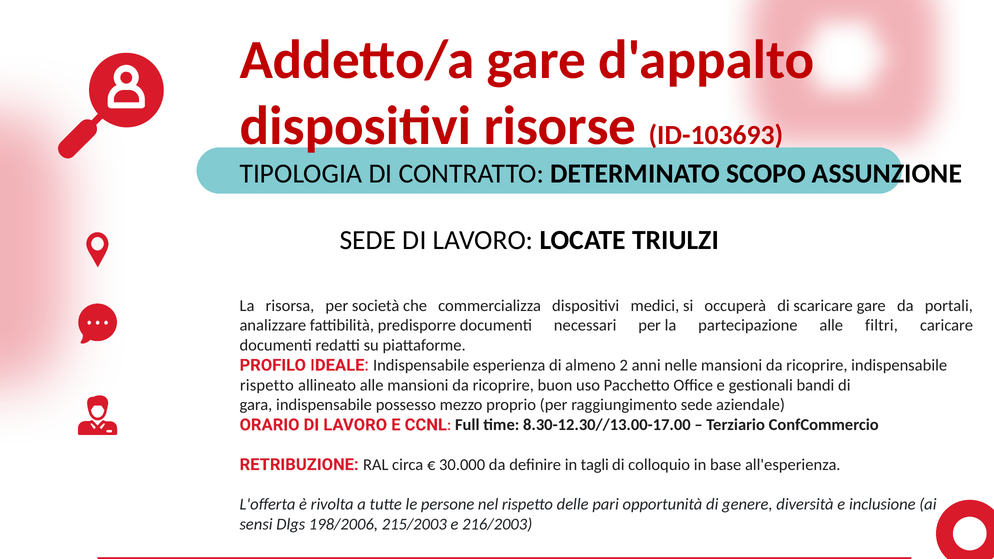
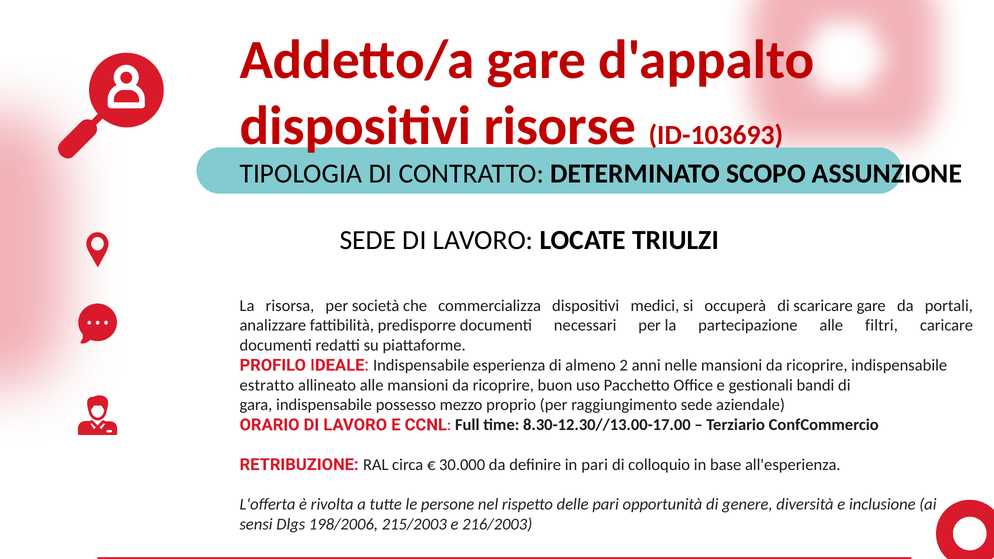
rispetto: rispetto -> estratto (267, 385)
in tagli: tagli -> pari (595, 465)
